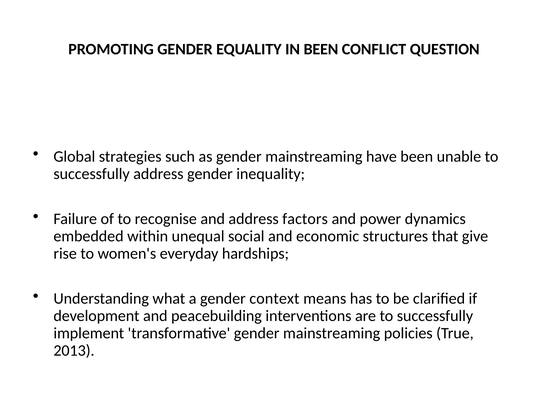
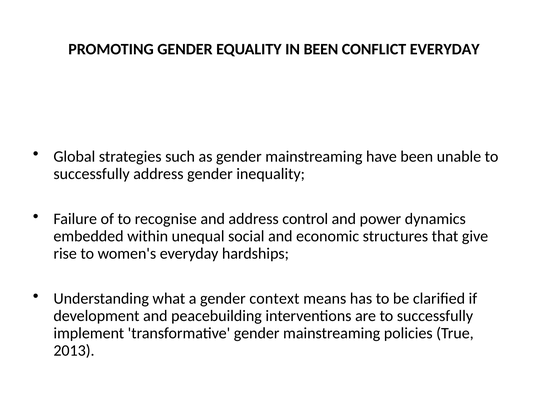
CONFLICT QUESTION: QUESTION -> EVERYDAY (445, 49)
factors: factors -> control (305, 219)
